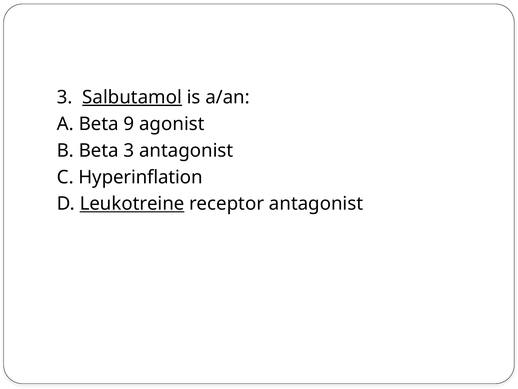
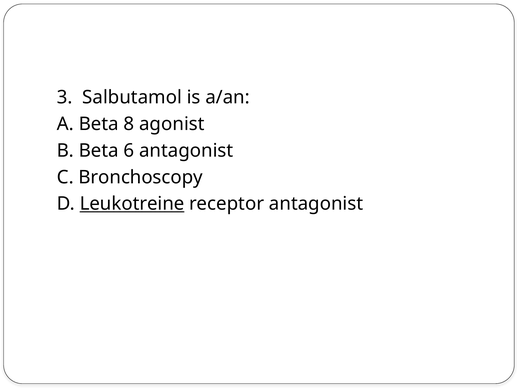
Salbutamol underline: present -> none (132, 97)
9: 9 -> 8 (129, 124)
Beta 3: 3 -> 6 (129, 150)
Hyperinflation: Hyperinflation -> Bronchoscopy (141, 177)
